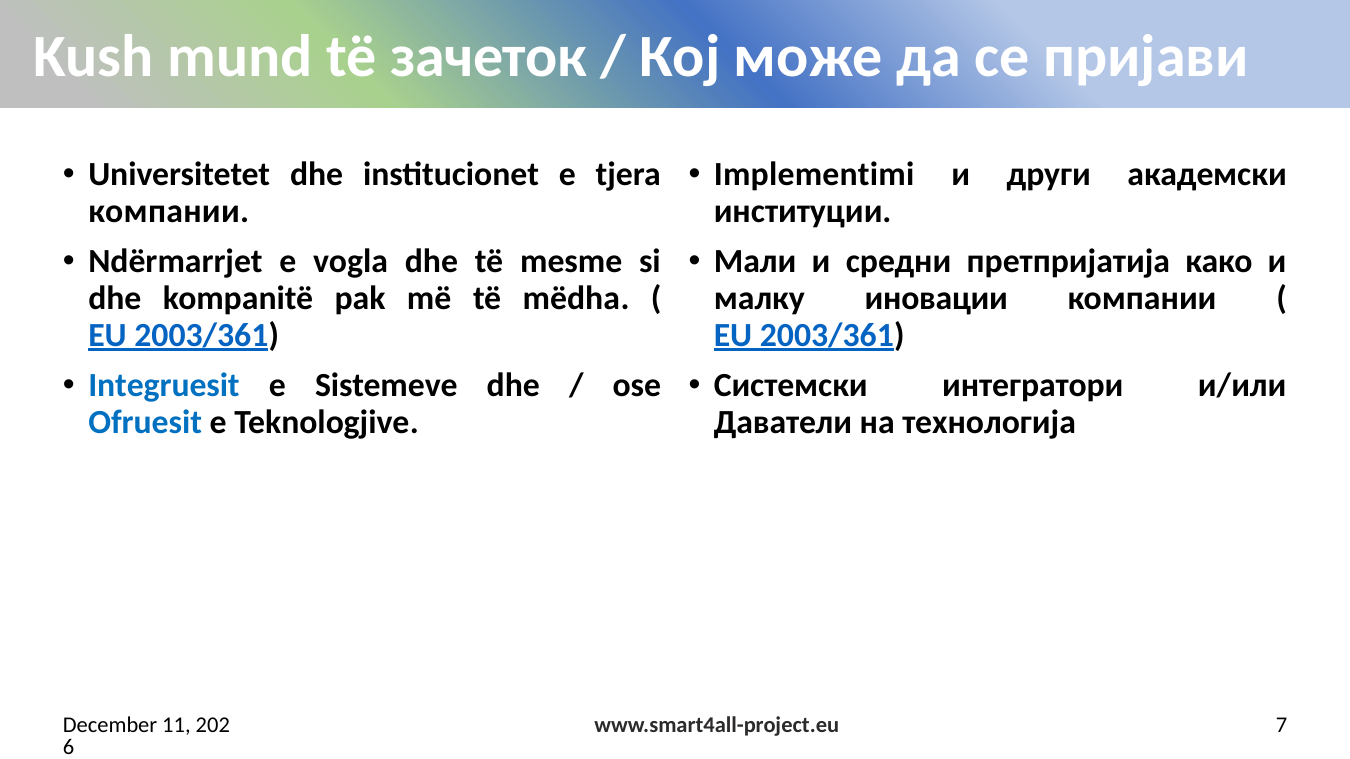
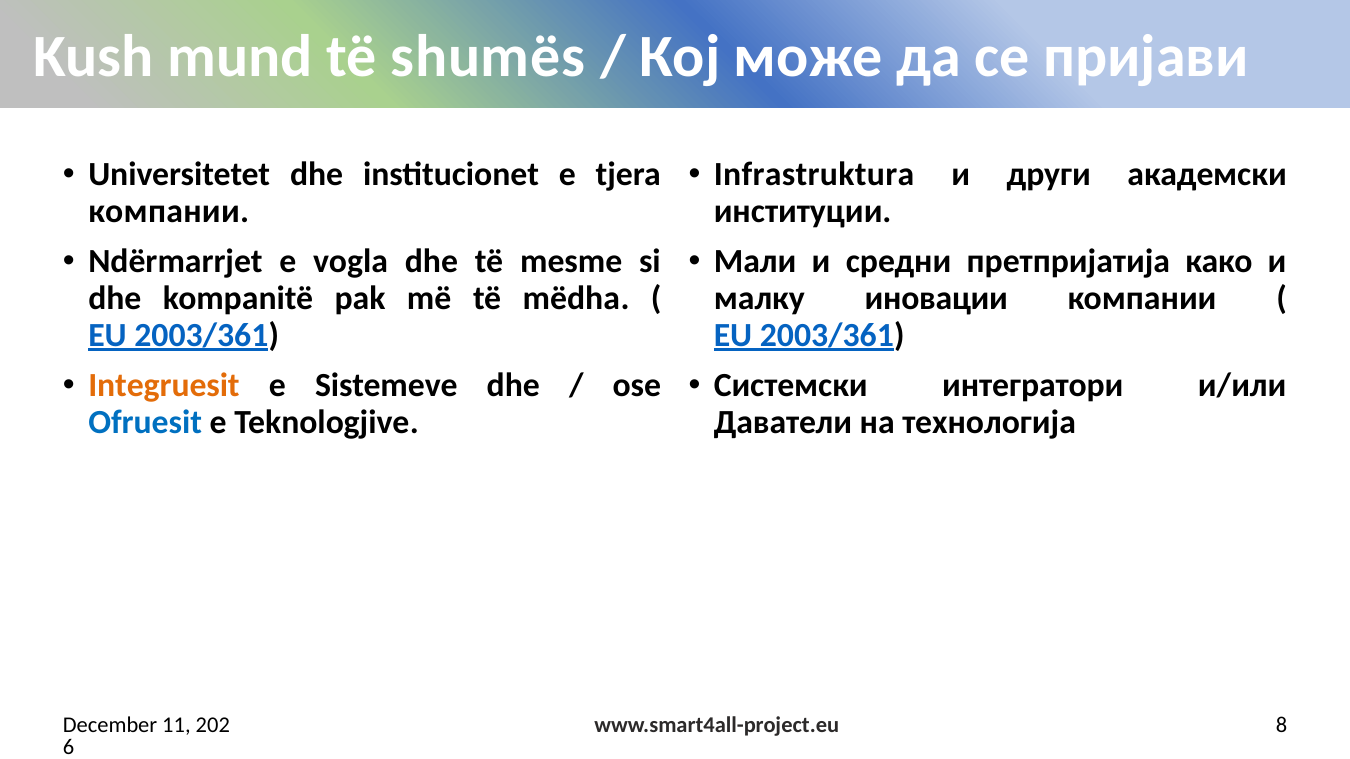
зачеток: зачеток -> shumës (488, 56)
Implementimi: Implementimi -> Infrastruktura (814, 175)
Integruesit colour: blue -> orange (164, 386)
7: 7 -> 8 (1281, 725)
